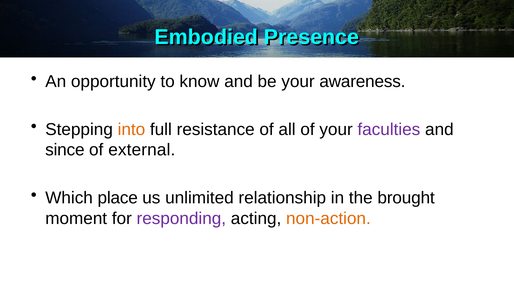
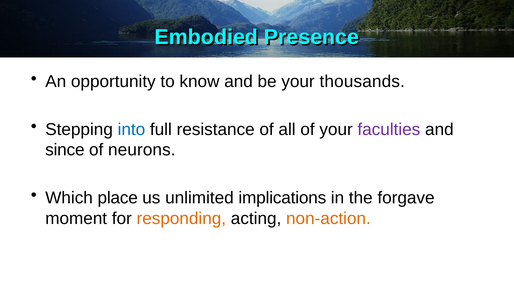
awareness: awareness -> thousands (362, 82)
into colour: orange -> blue (131, 129)
external: external -> neurons (142, 150)
relationship: relationship -> implications (282, 198)
brought: brought -> forgave (406, 198)
responding colour: purple -> orange (181, 219)
